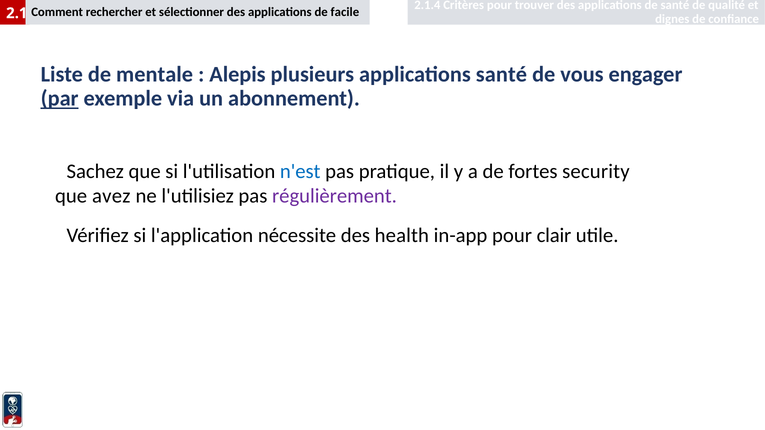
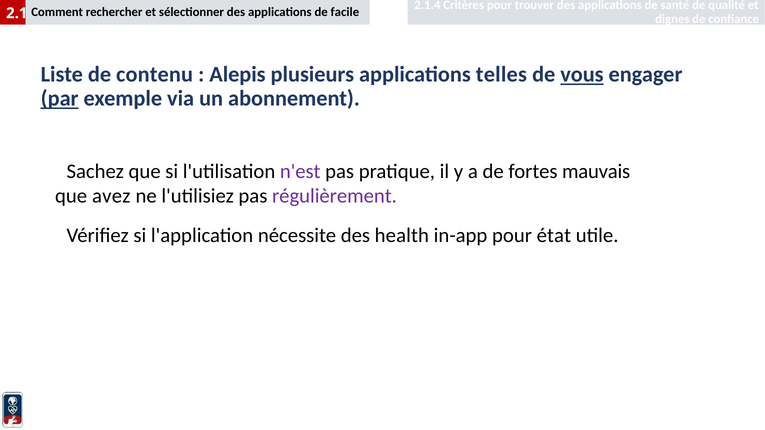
mentale: mentale -> contenu (155, 75)
applications santé: santé -> telles (501, 75)
vous underline: none -> present (582, 75)
n'est colour: blue -> purple (300, 171)
security: security -> mauvais (596, 171)
clair: clair -> état (554, 236)
